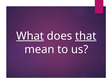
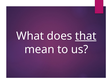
What underline: present -> none (30, 36)
